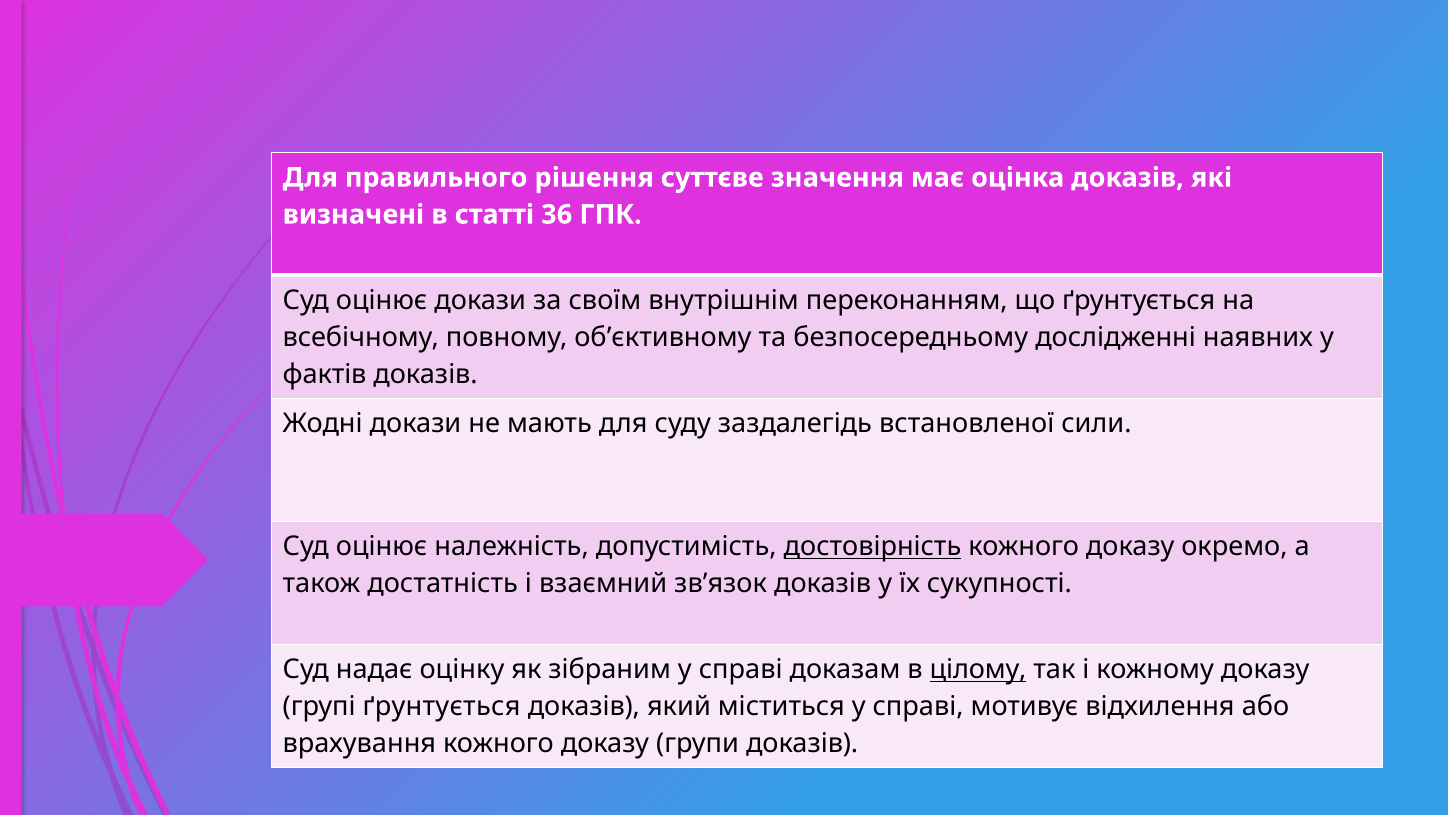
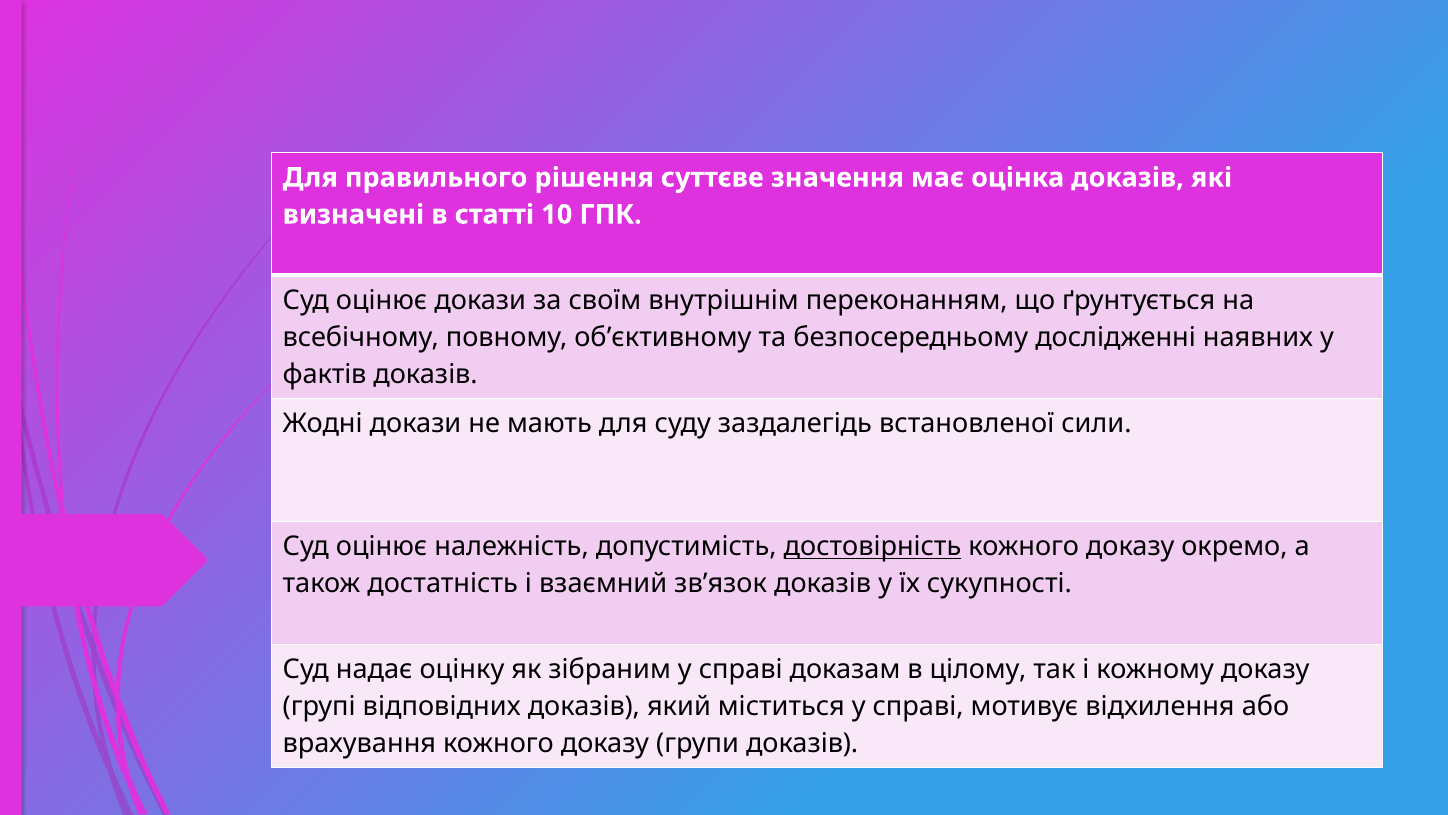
36: 36 -> 10 (557, 214)
цілому underline: present -> none (978, 669)
групі ґрунтується: ґрунтується -> відповідних (442, 706)
